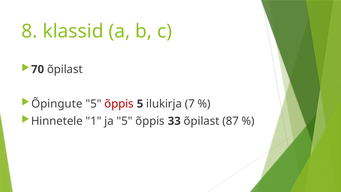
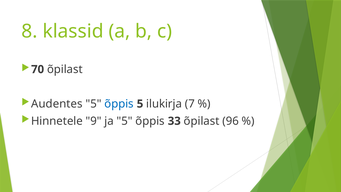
Õpingute: Õpingute -> Audentes (57, 104)
õppis colour: red -> blue (119, 104)
1: 1 -> 9 (94, 121)
87: 87 -> 96 (231, 121)
